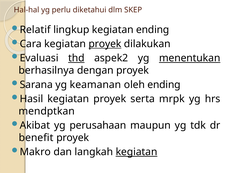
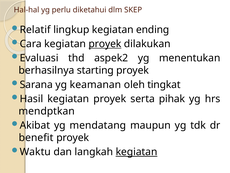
thd underline: present -> none (76, 58)
menentukan underline: present -> none (190, 58)
dengan: dengan -> starting (95, 70)
oleh ending: ending -> tingkat (164, 84)
mrpk: mrpk -> pihak (172, 99)
perusahaan: perusahaan -> mendatang (98, 125)
Makro: Makro -> Waktu (35, 151)
